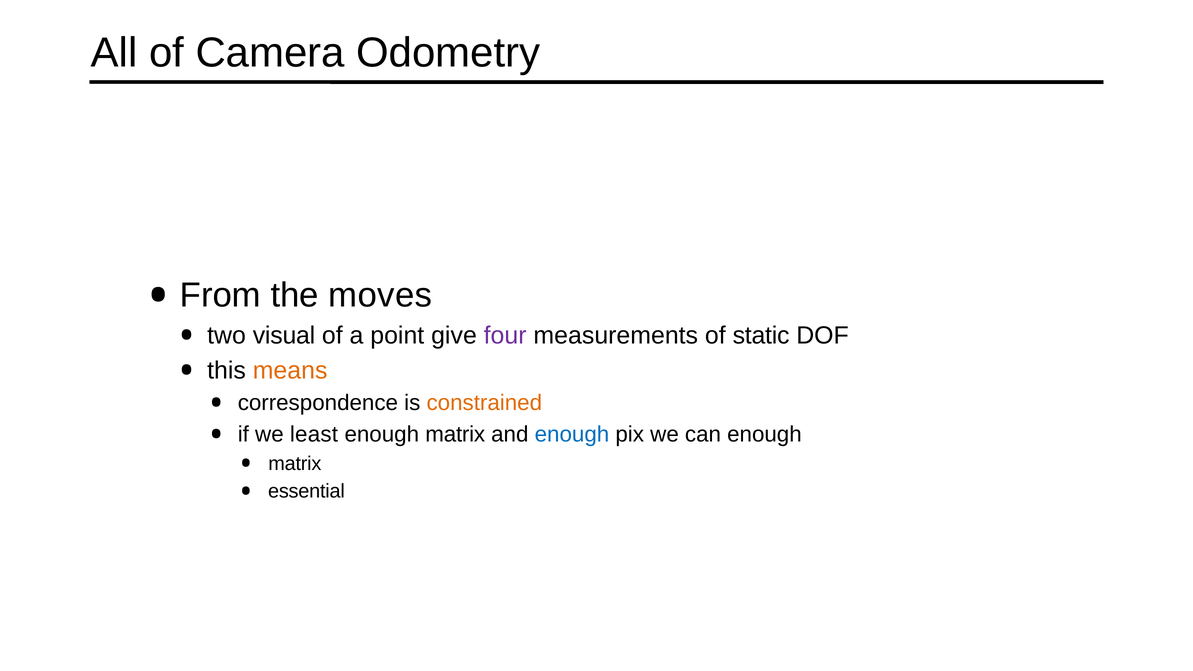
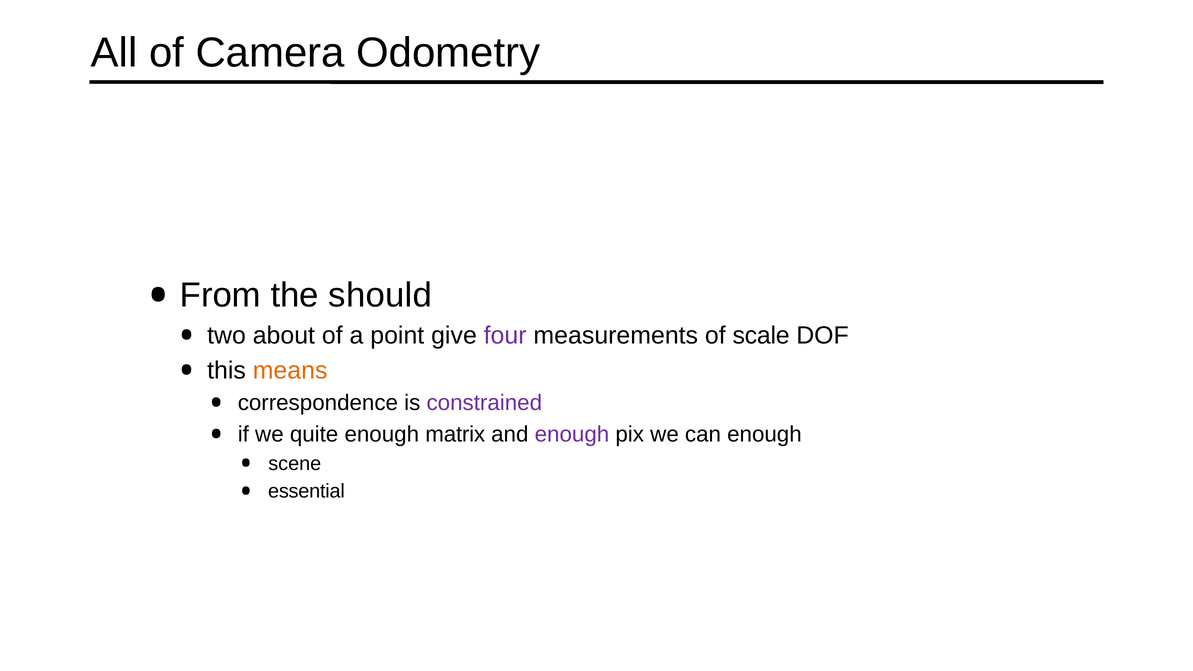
moves: moves -> should (380, 296)
visual: visual -> about (284, 336)
static: static -> scale (761, 336)
constrained colour: orange -> purple (484, 403)
least: least -> quite (314, 434)
enough colour: blue -> purple (572, 434)
matrix: matrix -> scene (295, 463)
